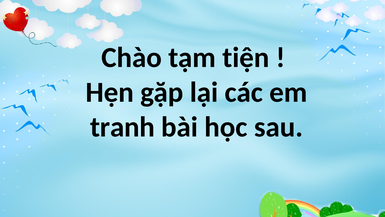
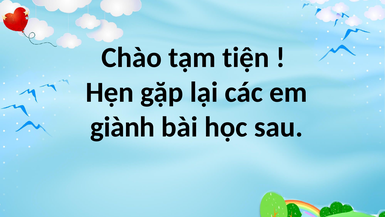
tranh: tranh -> giành (123, 127)
